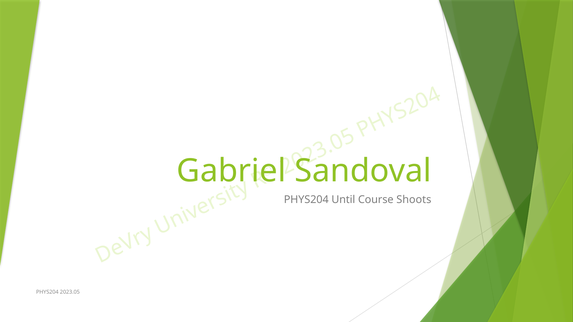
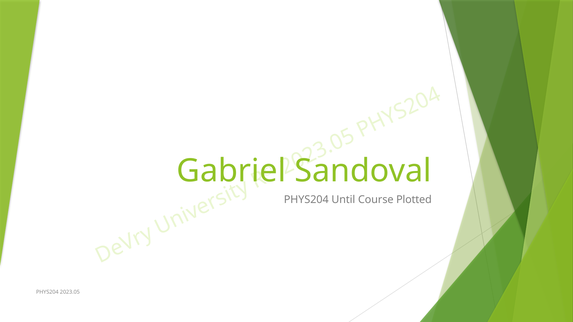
Shoots: Shoots -> Plotted (414, 200)
